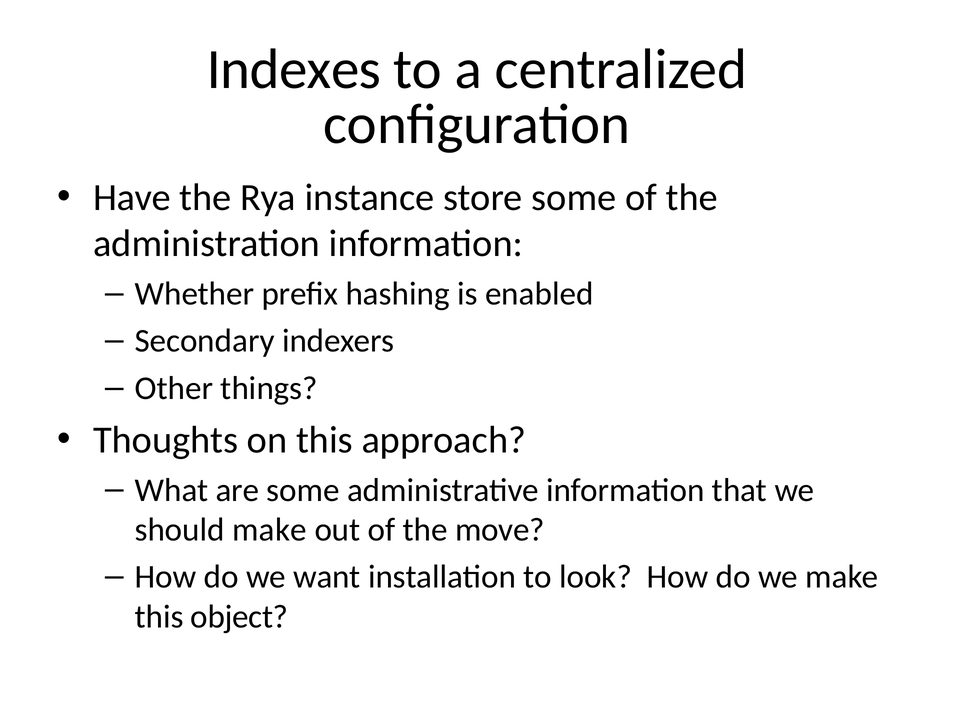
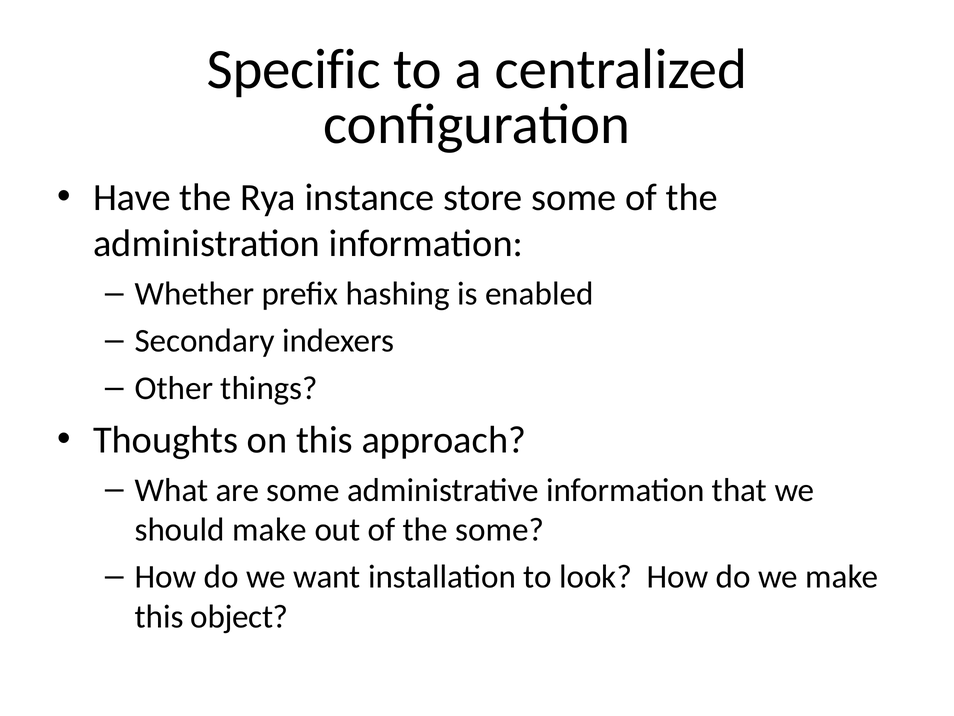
Indexes: Indexes -> Specific (294, 69)
the move: move -> some (500, 529)
